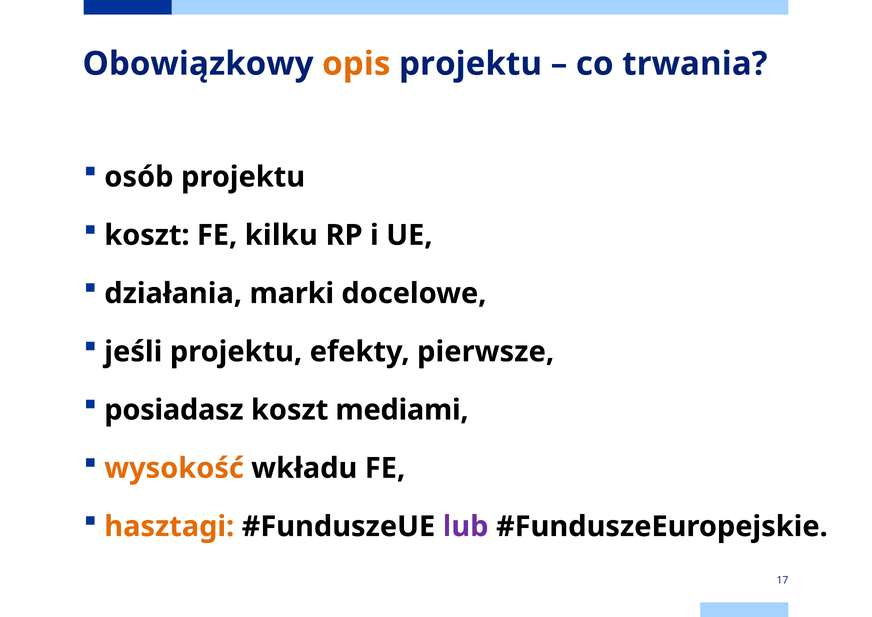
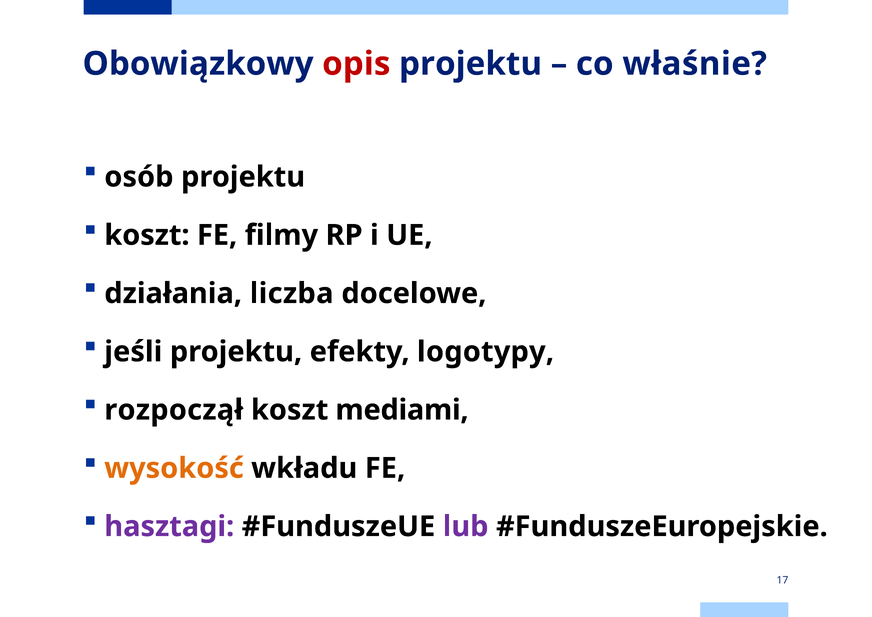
opis colour: orange -> red (356, 64)
trwania: trwania -> właśnie (695, 64)
kilku: kilku -> filmy (281, 235)
marki: marki -> liczba (292, 293)
pierwsze: pierwsze -> logotypy (486, 351)
posiadasz: posiadasz -> rozpoczął (174, 410)
hasztagi colour: orange -> purple (169, 526)
